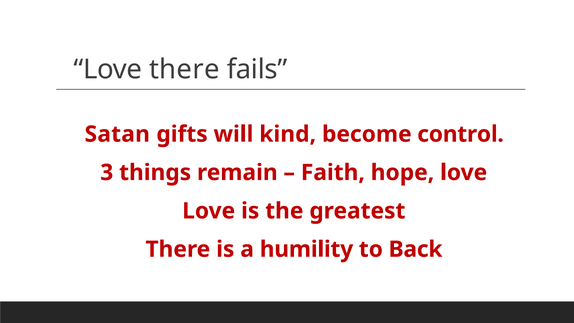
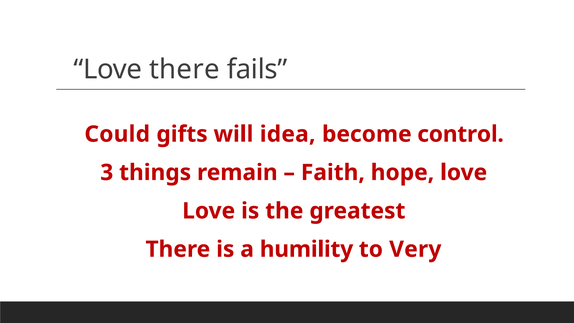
Satan: Satan -> Could (117, 134)
kind: kind -> idea (288, 134)
Back: Back -> Very (415, 249)
